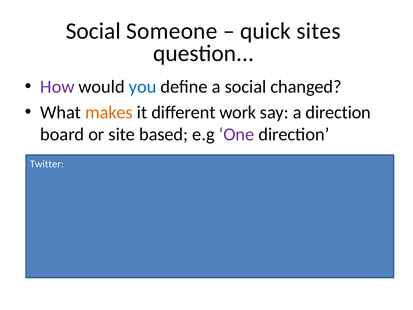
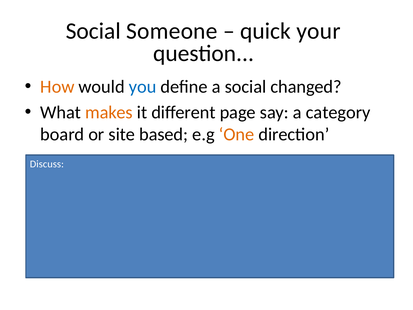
sites: sites -> your (318, 31)
How colour: purple -> orange (57, 87)
work: work -> page (238, 112)
a direction: direction -> category (338, 112)
One colour: purple -> orange (237, 134)
Twitter: Twitter -> Discuss (47, 164)
